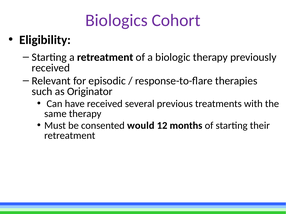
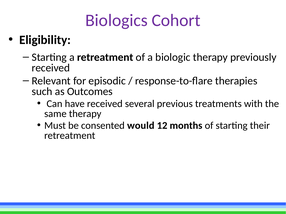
Originator: Originator -> Outcomes (90, 92)
